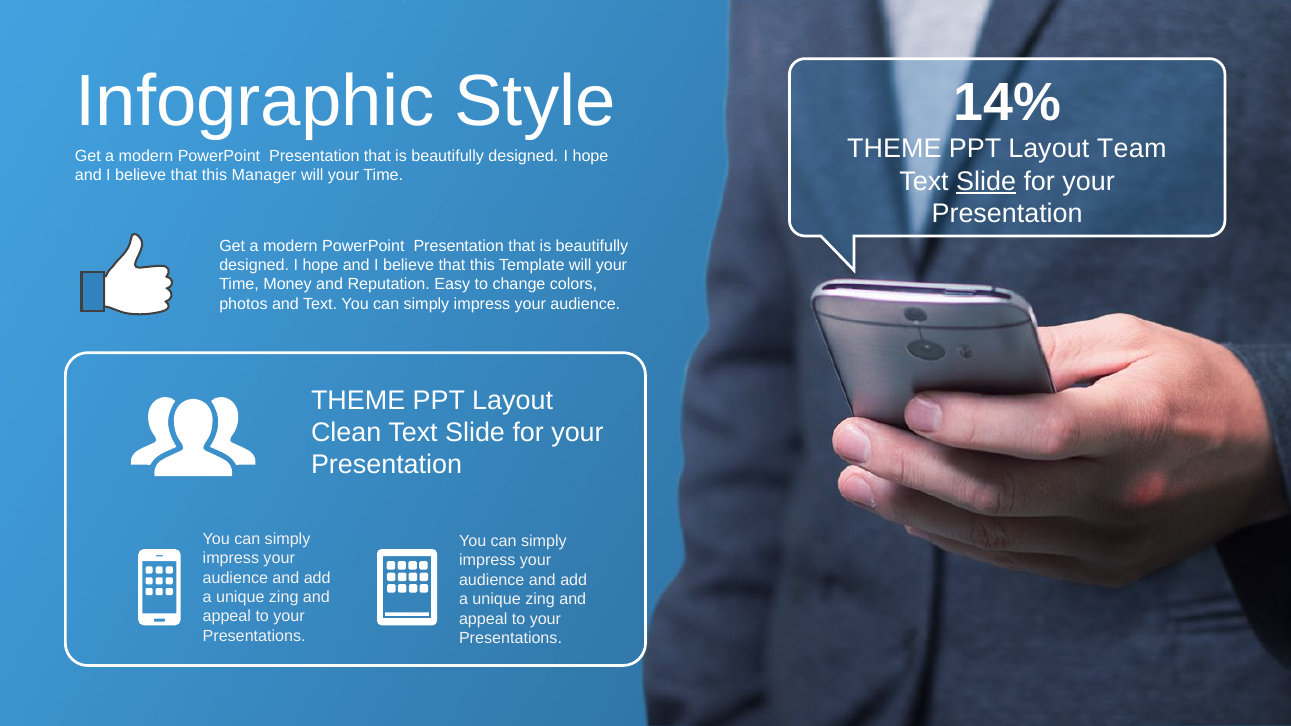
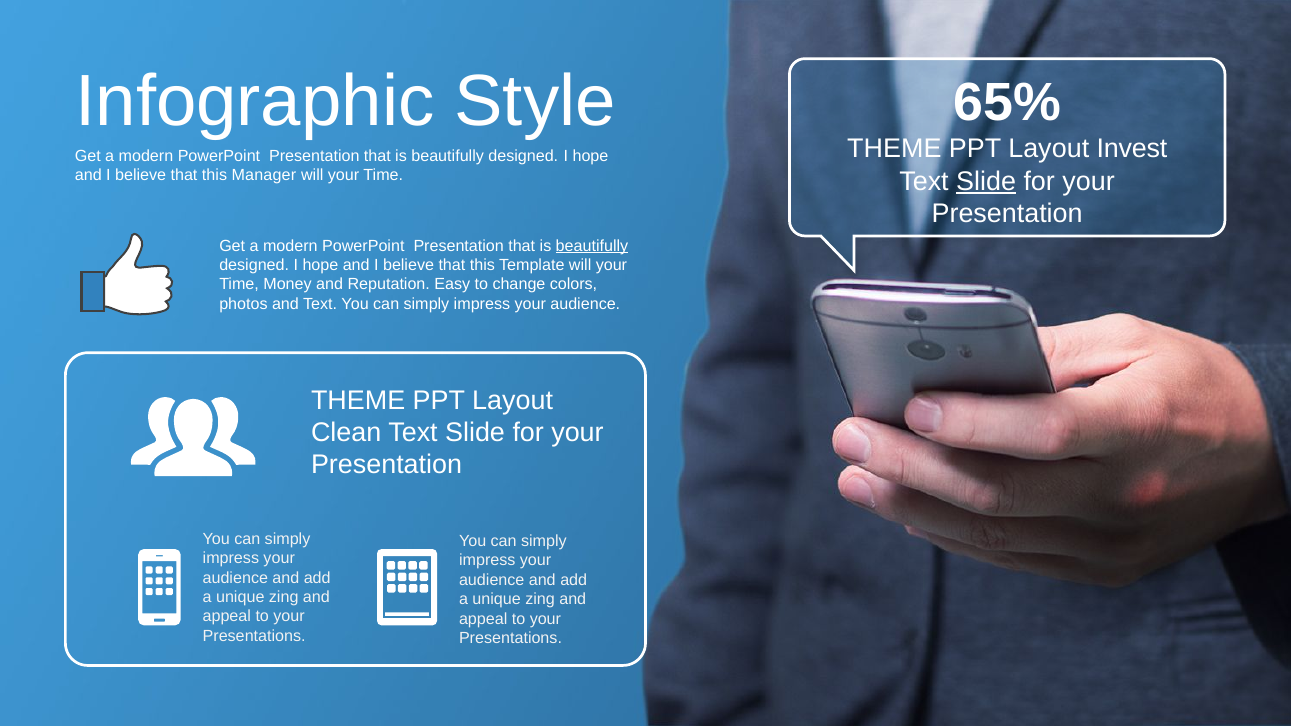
14%: 14% -> 65% (1007, 103)
Team: Team -> Invest (1132, 149)
beautifully underline: none -> present (592, 246)
